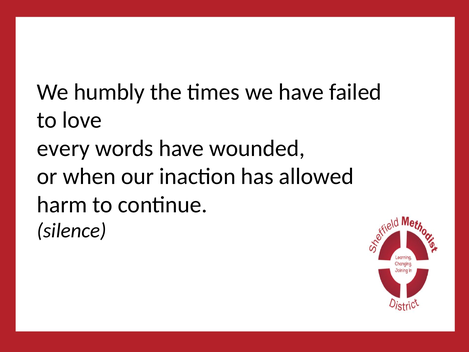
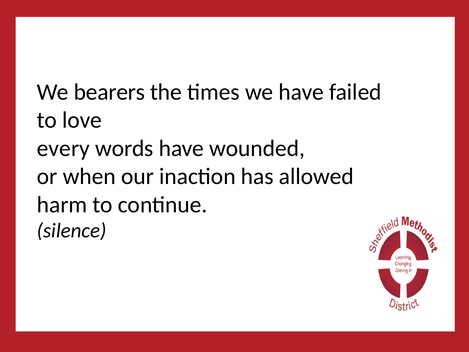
humbly: humbly -> bearers (109, 92)
